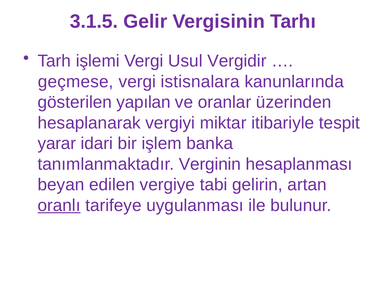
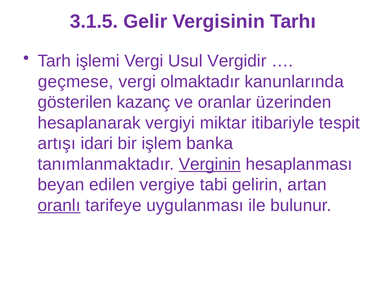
istisnalara: istisnalara -> olmaktadır (200, 81)
yapılan: yapılan -> kazanç (144, 102)
yarar: yarar -> artışı (57, 143)
Verginin underline: none -> present (210, 164)
